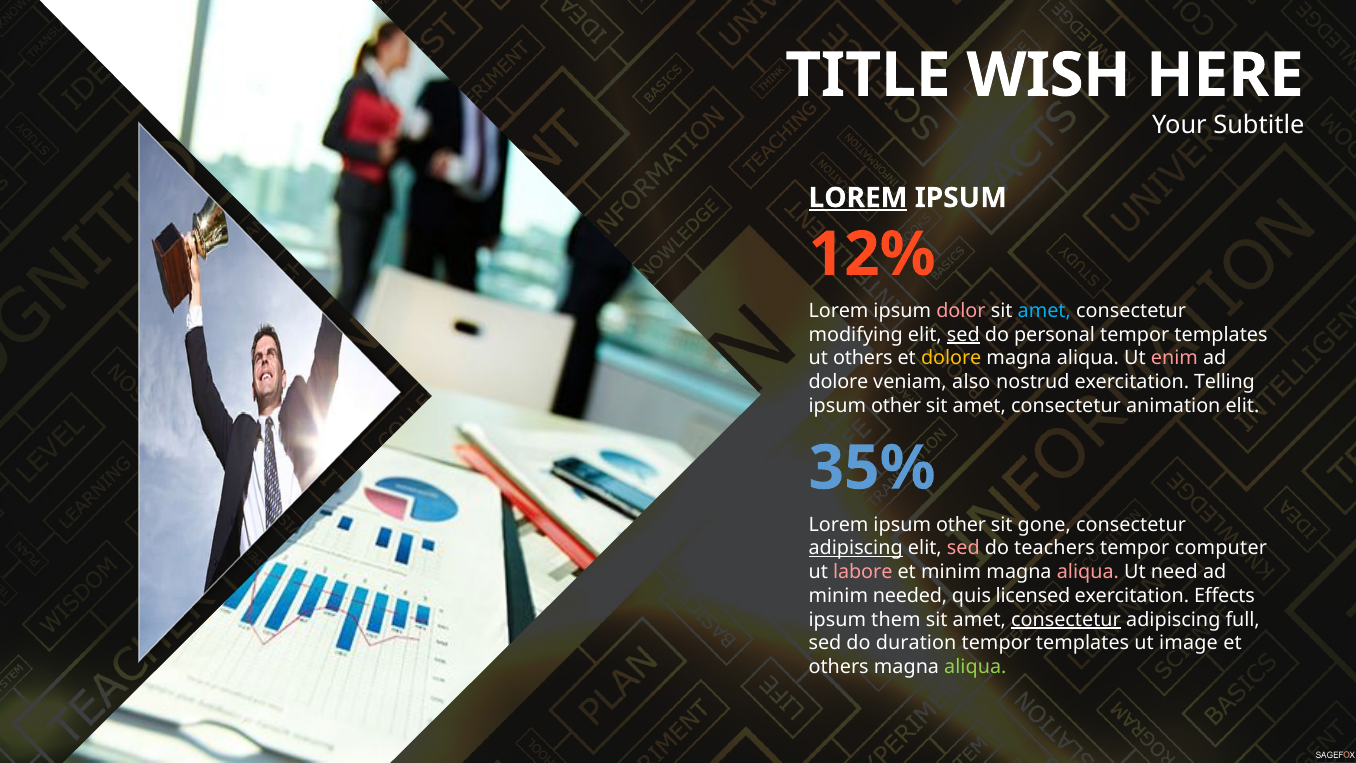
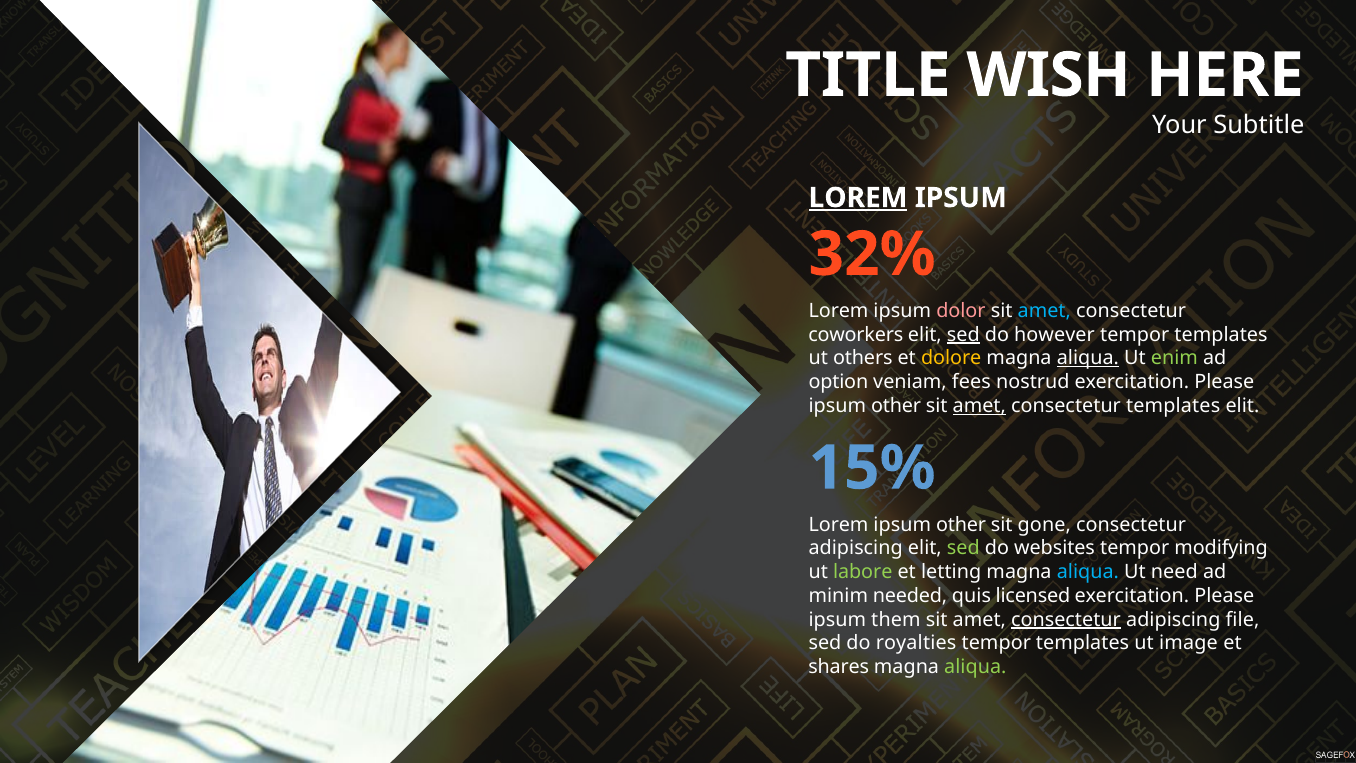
12%: 12% -> 32% (872, 254)
modifying: modifying -> coworkers (856, 334)
personal: personal -> however (1054, 334)
aliqua underline: none -> present (1088, 358)
enim colour: pink -> light green (1174, 358)
dolore: dolore -> option (838, 382)
also: also -> fees (971, 382)
nostrud exercitation Telling: Telling -> Please (1224, 382)
amet underline: none -> present (979, 406)
consectetur animation: animation -> templates (1173, 406)
35%: 35% -> 15% (872, 468)
adipiscing underline: present -> none (856, 548)
sed colour: pink -> light green (963, 548)
teachers: teachers -> websites (1055, 548)
computer: computer -> modifying (1221, 548)
labore colour: pink -> light green (863, 572)
et minim: minim -> letting (951, 572)
aliqua colour: pink -> light blue (1088, 572)
Effects: Effects -> Please (1224, 596)
full: full -> file (1242, 619)
duration: duration -> royalties (916, 643)
others: others -> shares (839, 667)
